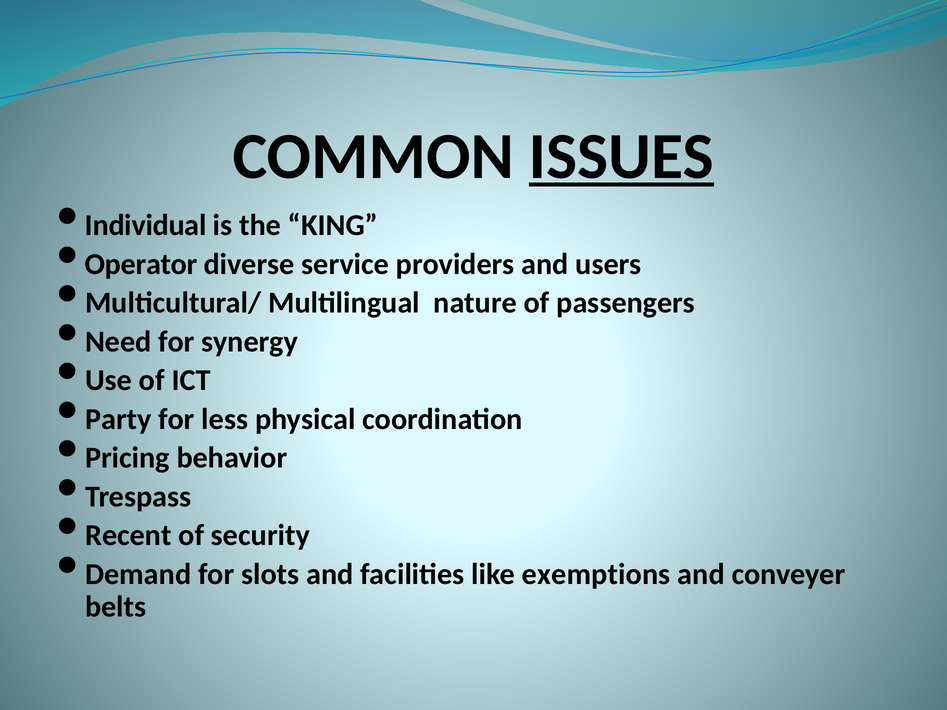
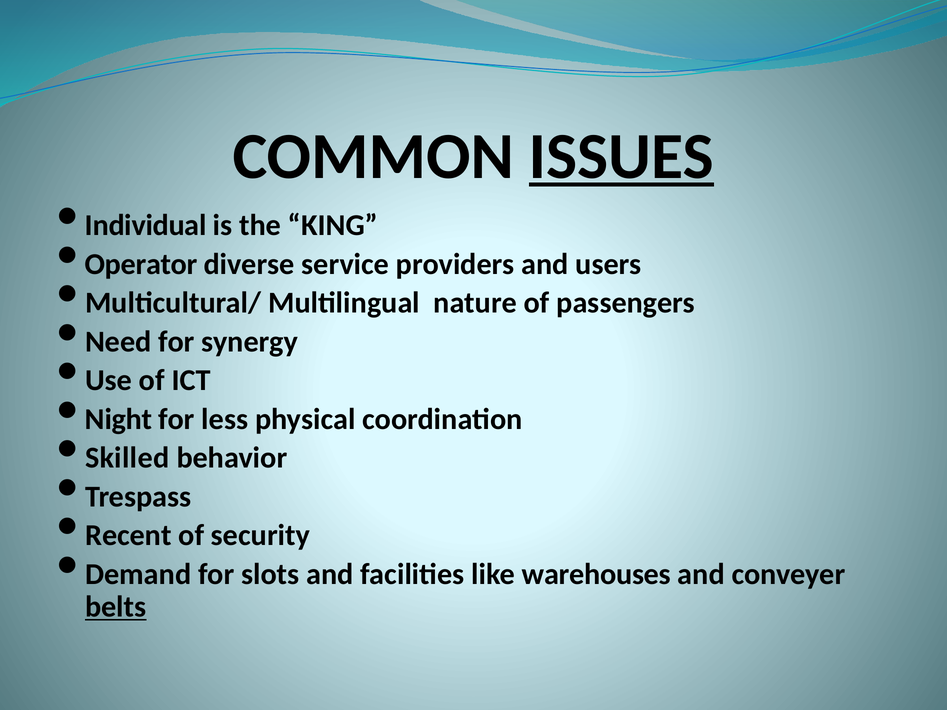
Party: Party -> Night (118, 419)
Pricing: Pricing -> Skilled (127, 458)
exemptions: exemptions -> warehouses (596, 574)
belts underline: none -> present (116, 607)
